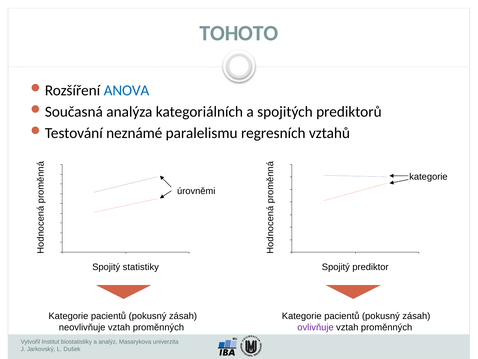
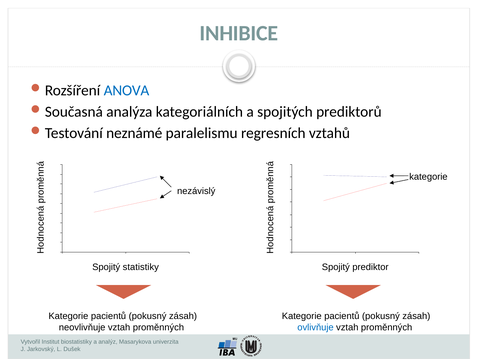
TOHOTO: TOHOTO -> INHIBICE (239, 33)
úrovněmi: úrovněmi -> nezávislý (196, 191)
ovlivňuje colour: purple -> blue (316, 327)
